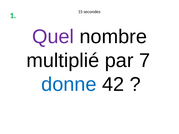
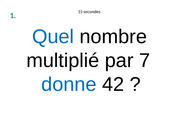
Quel colour: purple -> blue (53, 37)
